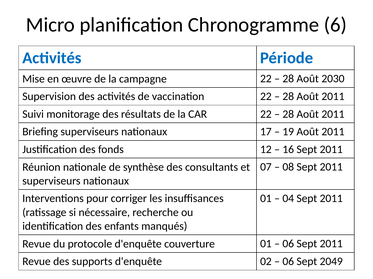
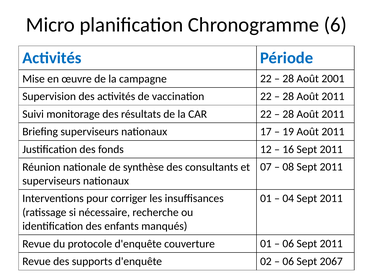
2030: 2030 -> 2001 (333, 79)
2049: 2049 -> 2067 (331, 262)
